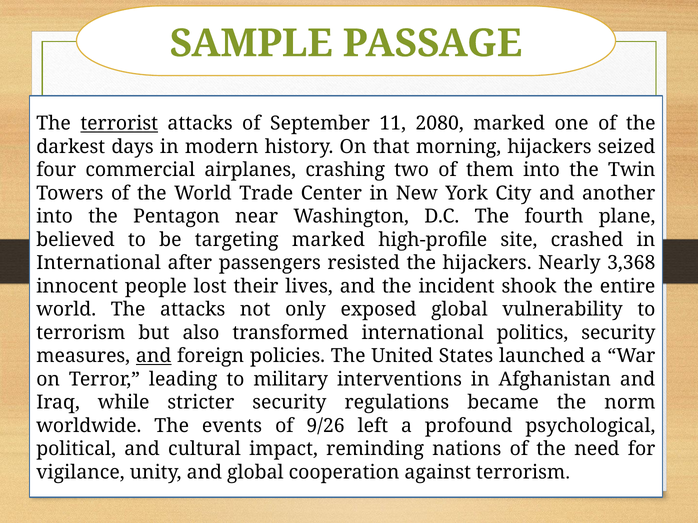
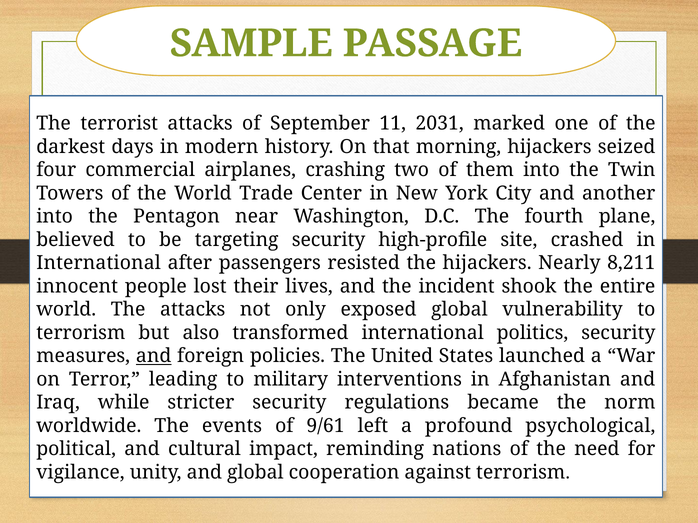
terrorist underline: present -> none (119, 124)
2080: 2080 -> 2031 (440, 124)
targeting marked: marked -> security (329, 240)
3,368: 3,368 -> 8,211 (631, 263)
9/26: 9/26 -> 9/61 (326, 426)
